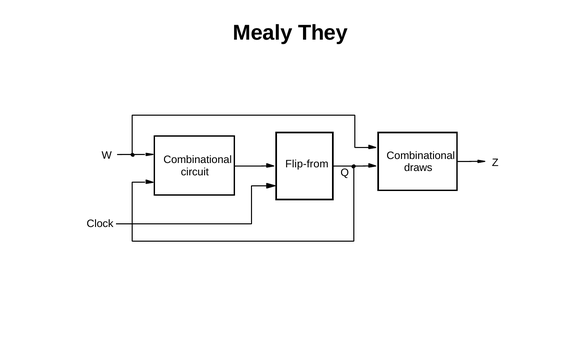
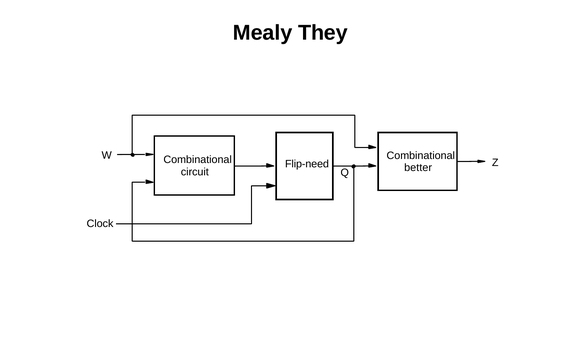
Flip-from: Flip-from -> Flip-need (307, 164)
draws: draws -> better (418, 168)
